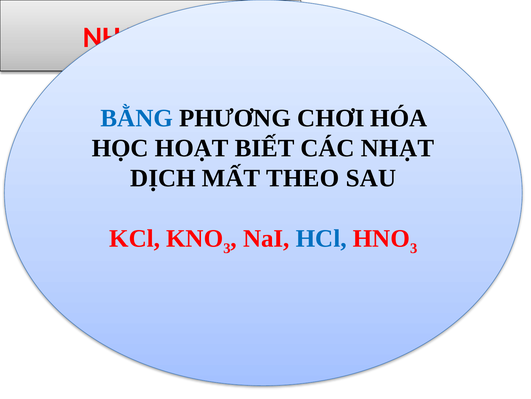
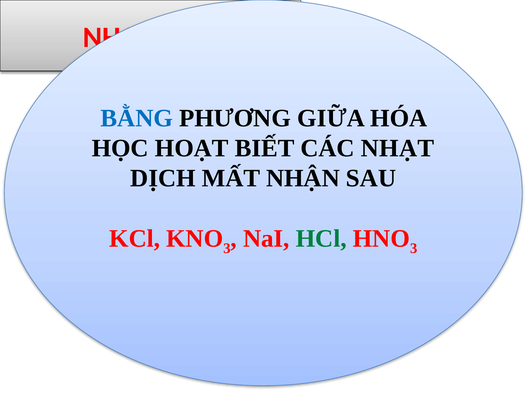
CHƠI: CHƠI -> GIỮA (331, 118)
MẤT THEO: THEO -> NHẬN (303, 178)
HCl colour: blue -> green (321, 238)
